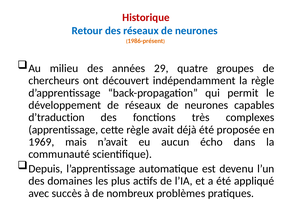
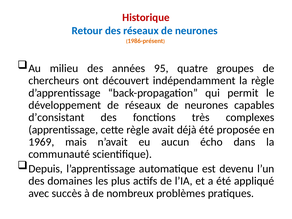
29: 29 -> 95 (161, 68)
d’traduction: d’traduction -> d’consistant (57, 117)
